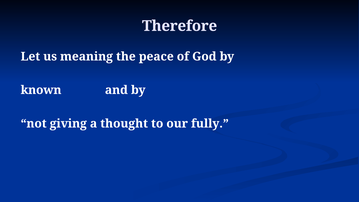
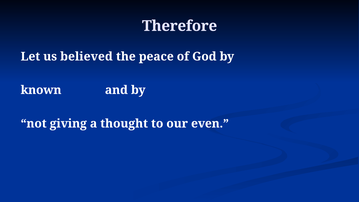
meaning: meaning -> believed (86, 56)
fully: fully -> even (210, 124)
